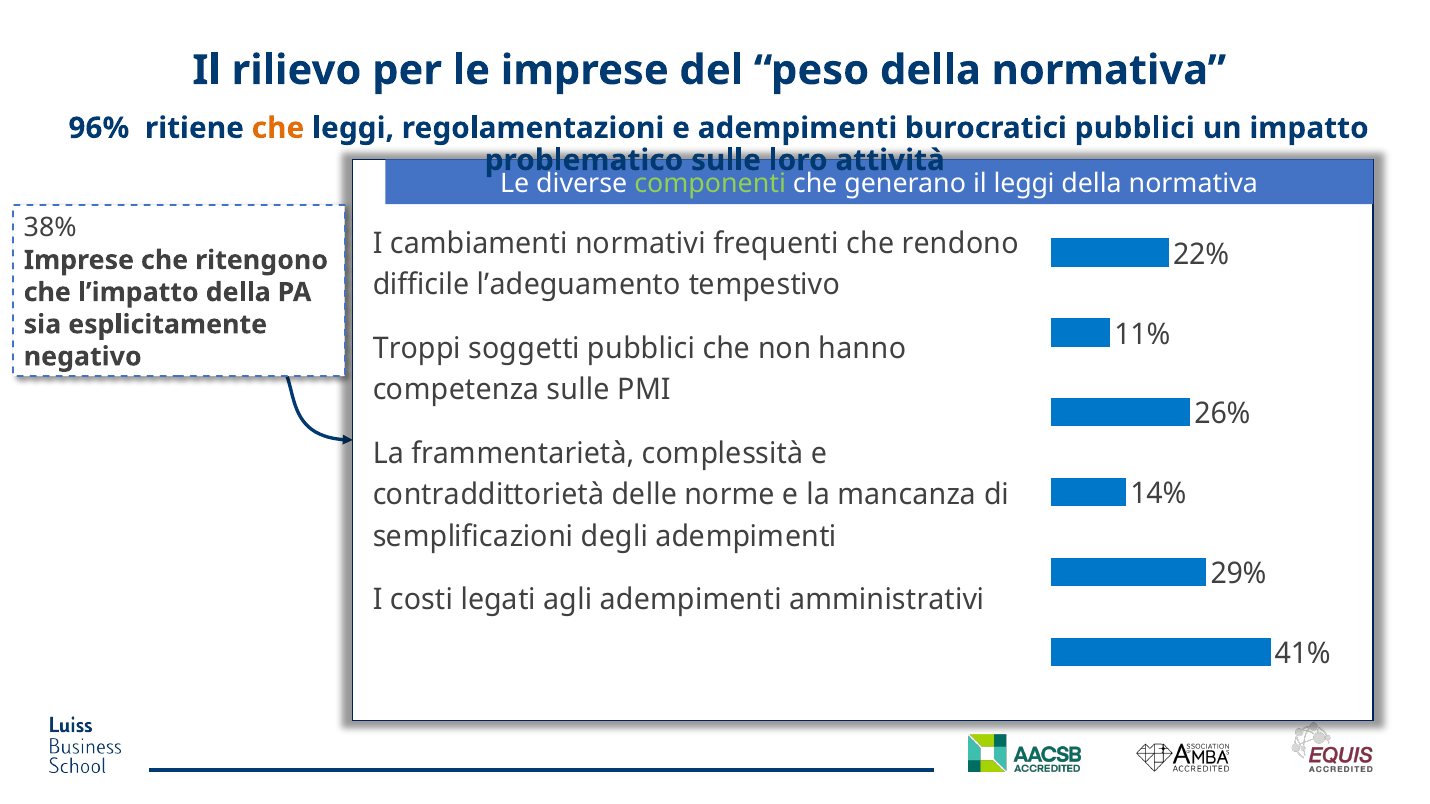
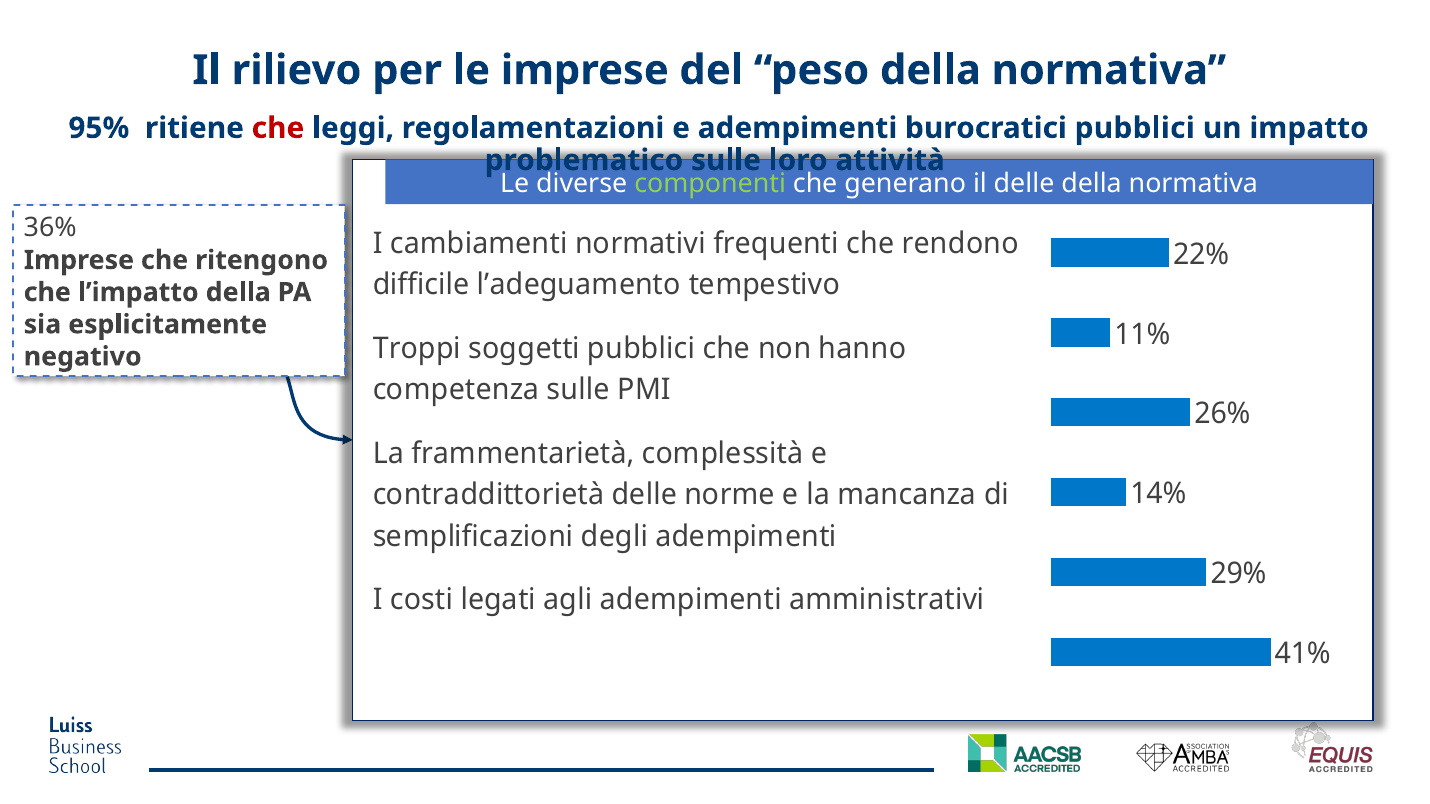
96%: 96% -> 95% (99, 128)
che colour: orange -> red (278, 128)
il leggi: leggi -> delle (1024, 184)
38%: 38% -> 36% (50, 228)
